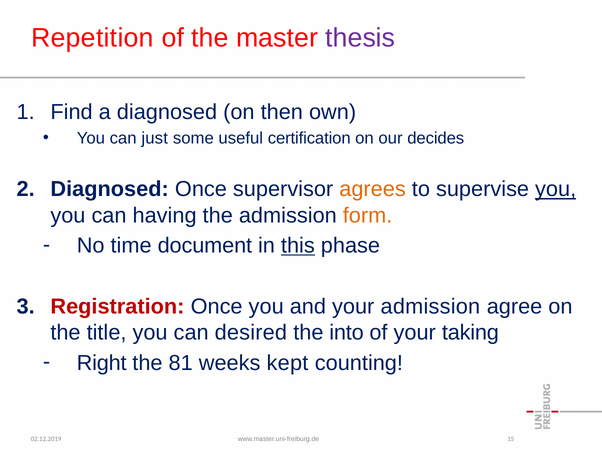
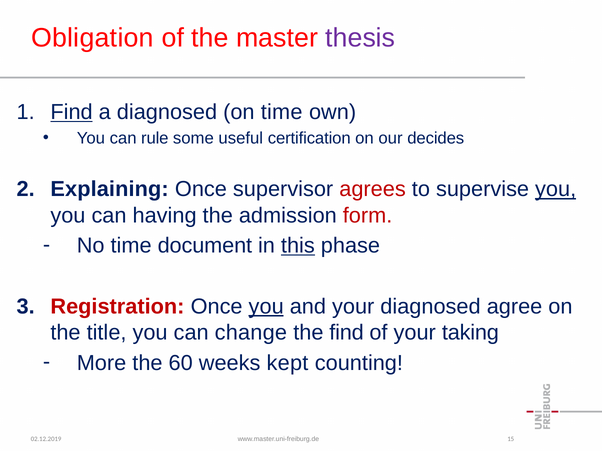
Repetition: Repetition -> Obligation (92, 38)
Find underline: none -> present (72, 112)
on then: then -> time (282, 112)
just: just -> rule (155, 138)
Diagnosed: Diagnosed -> Explaining (110, 190)
agrees colour: orange -> red (373, 190)
form colour: orange -> red (368, 216)
you underline: none -> present (266, 307)
your admission: admission -> diagnosed (431, 307)
desired: desired -> change (251, 333)
the into: into -> find (347, 333)
Right: Right -> More (102, 363)
81: 81 -> 60 (181, 363)
